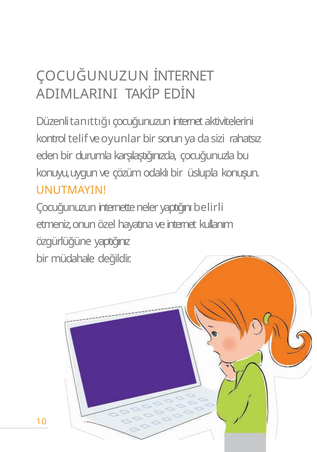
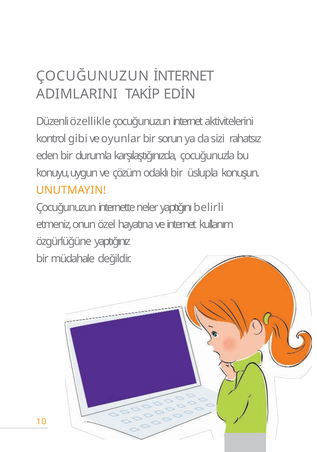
tanıttığı: tanıttığı -> özellikle (90, 122)
telif: telif -> gibi (78, 139)
